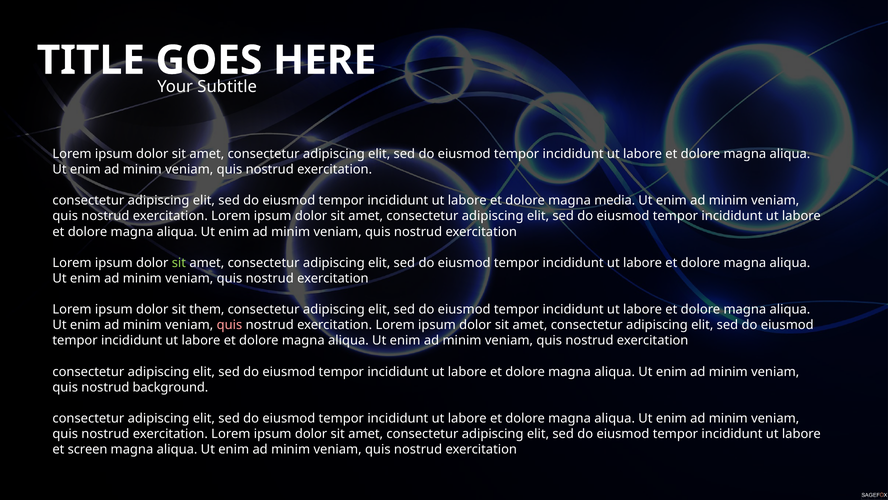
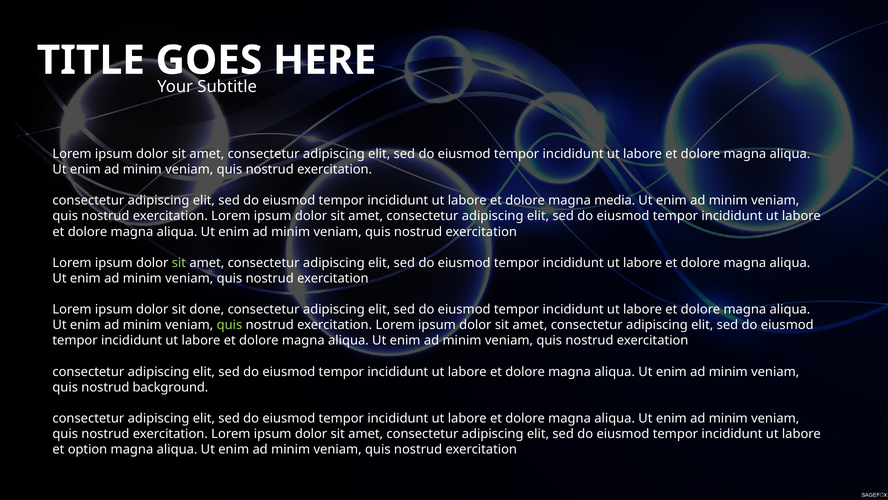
them: them -> done (207, 309)
quis colour: pink -> light green (229, 325)
screen: screen -> option (88, 449)
